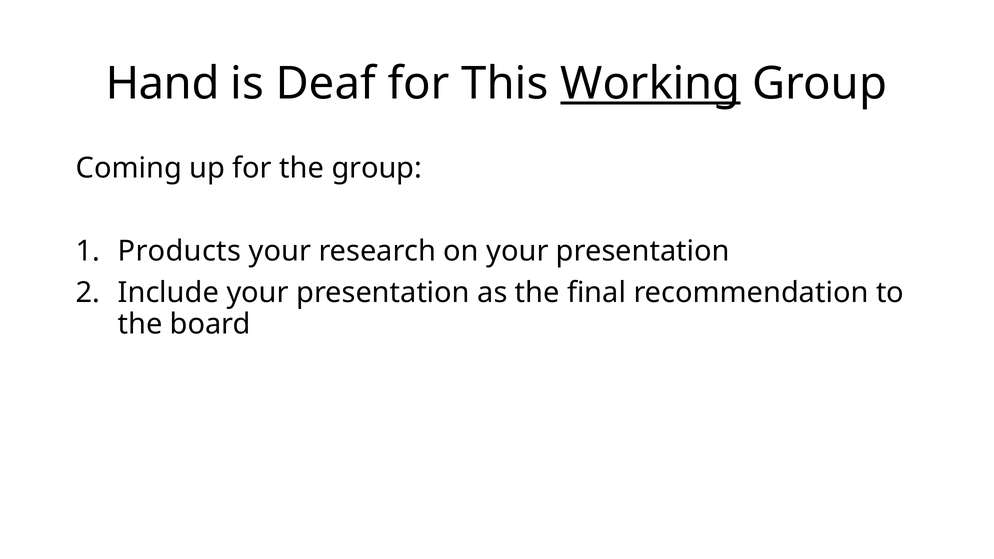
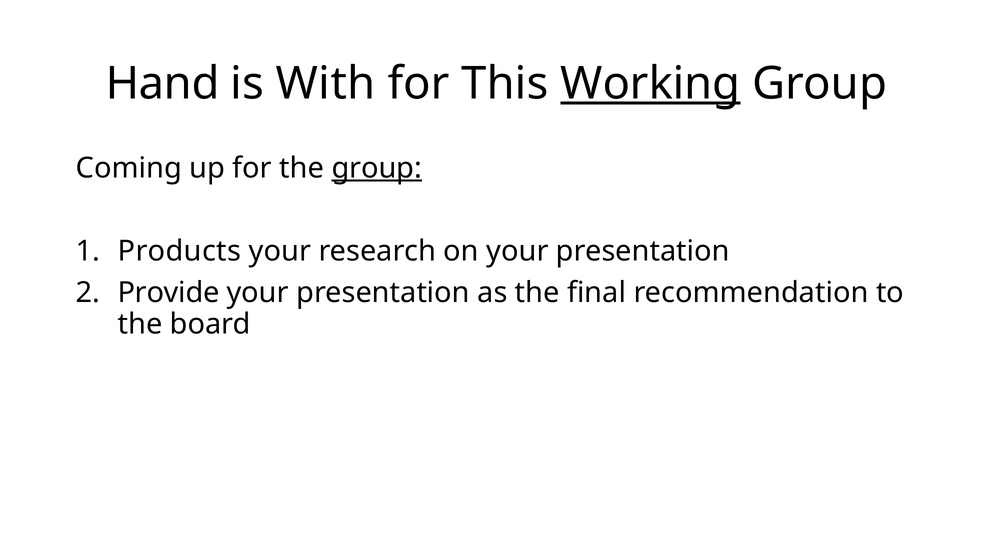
Deaf: Deaf -> With (326, 83)
group underline: none -> present (377, 168)
Include: Include -> Provide (169, 293)
